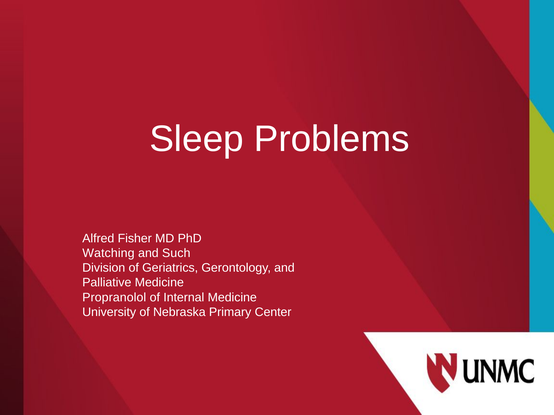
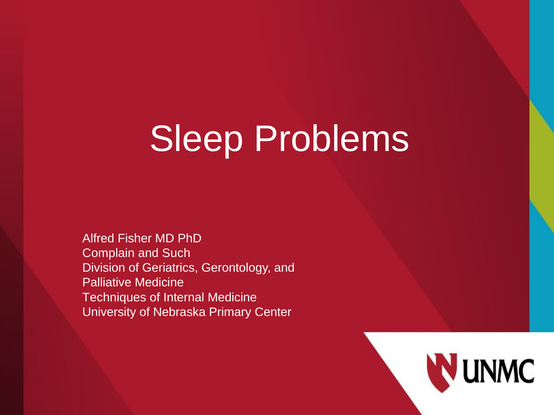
Watching: Watching -> Complain (108, 253)
Propranolol: Propranolol -> Techniques (114, 298)
